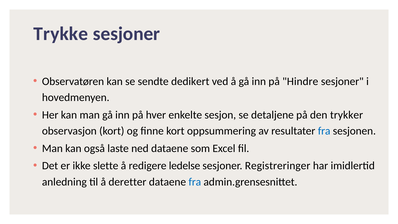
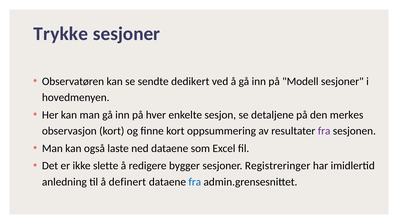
Hindre: Hindre -> Modell (300, 81)
trykker: trykker -> merkes (347, 115)
fra colour: blue -> purple (324, 131)
ledelse: ledelse -> bygger (184, 166)
deretter: deretter -> definert (127, 182)
